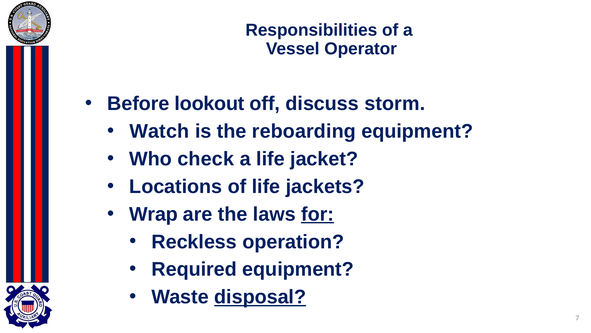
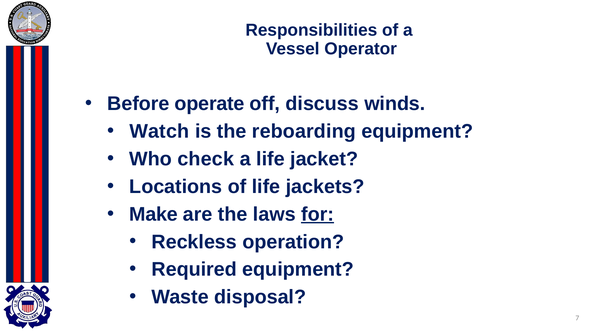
lookout: lookout -> operate (210, 103)
storm: storm -> winds (395, 103)
Wrap: Wrap -> Make (153, 214)
disposal underline: present -> none (260, 297)
